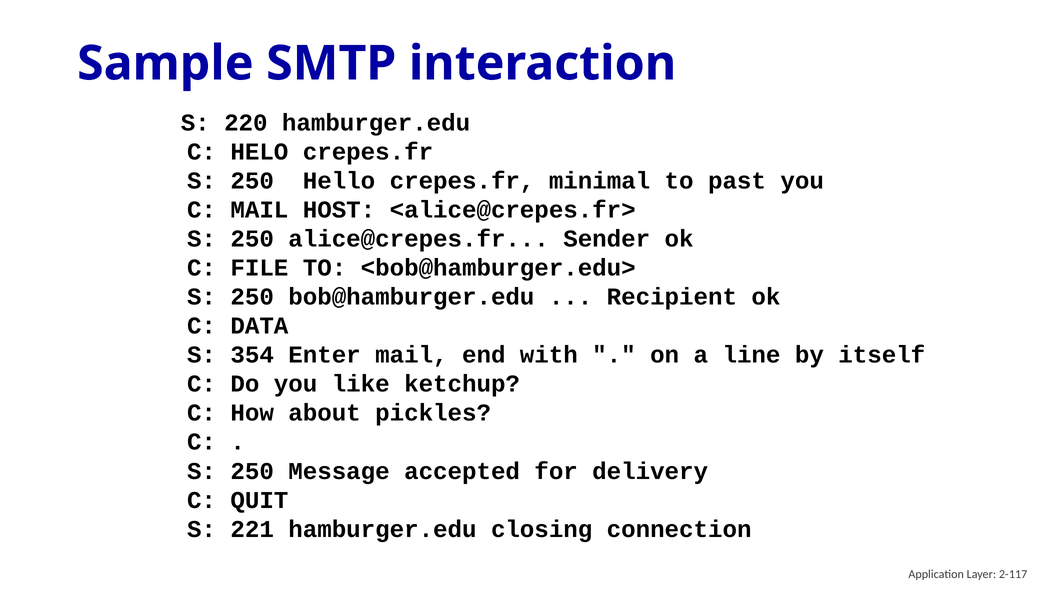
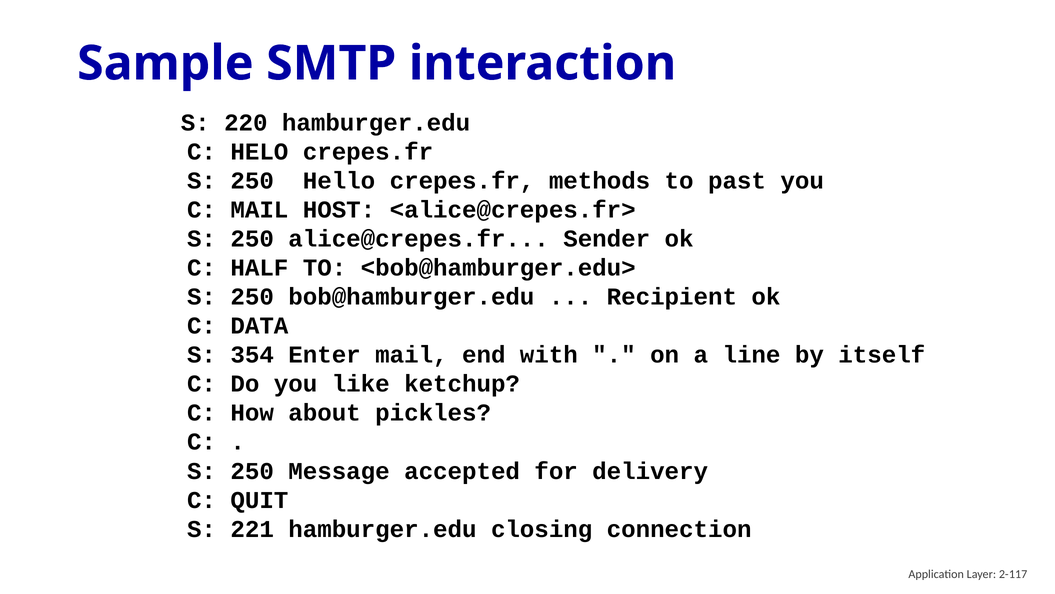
minimal: minimal -> methods (600, 181)
FILE: FILE -> HALF (259, 268)
